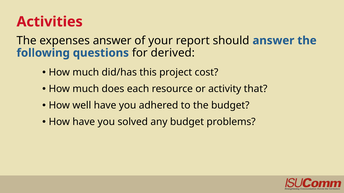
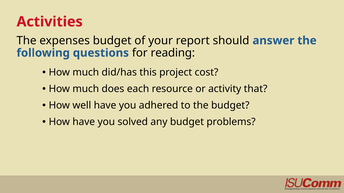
expenses answer: answer -> budget (112, 41)
derived: derived -> reading (173, 53)
